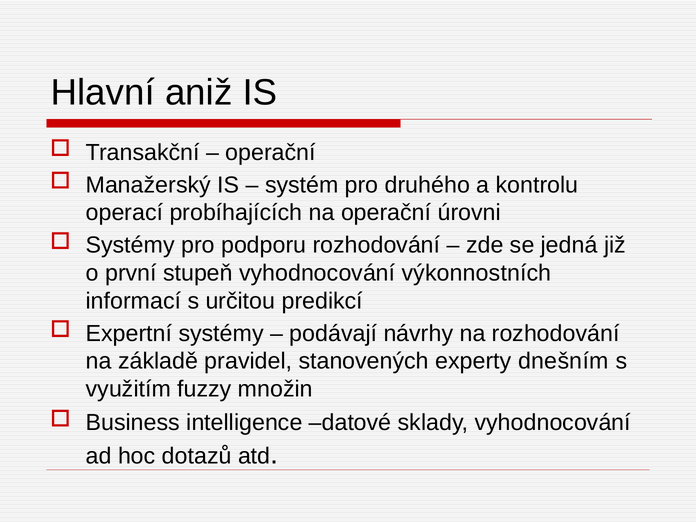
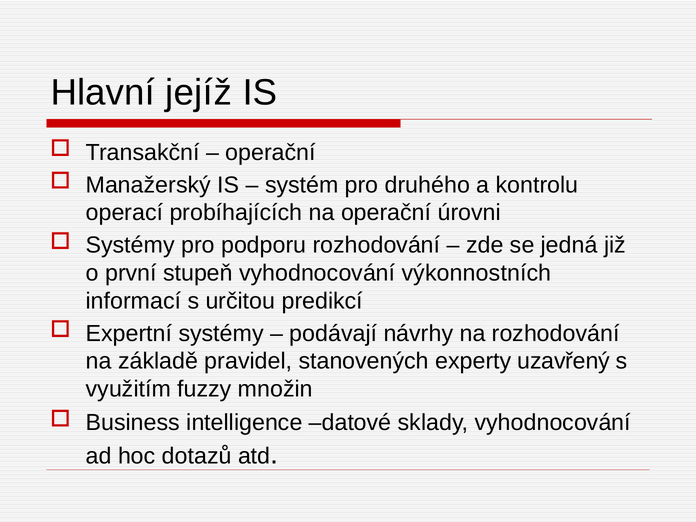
aniž: aniž -> jejíž (199, 93)
dnešním: dnešním -> uzavřený (564, 361)
